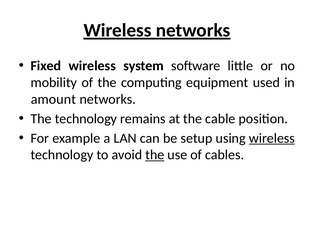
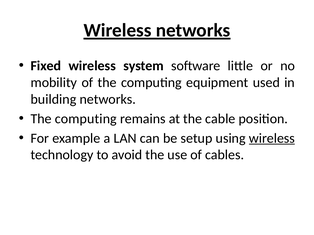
amount: amount -> building (54, 99)
technology: technology -> computing (86, 119)
the underline: present -> none (155, 155)
